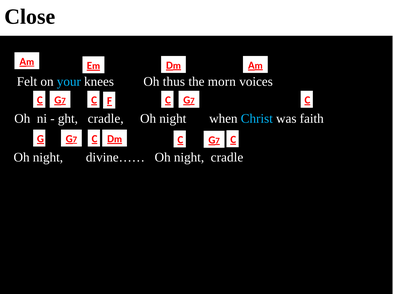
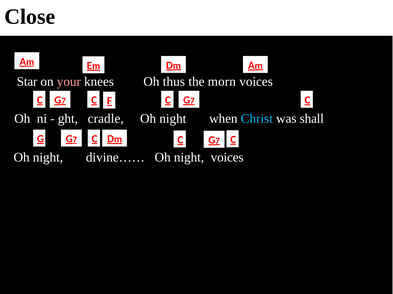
Felt: Felt -> Star (27, 82)
your colour: light blue -> pink (69, 82)
faith: faith -> shall (312, 119)
night cradle: cradle -> voices (227, 158)
